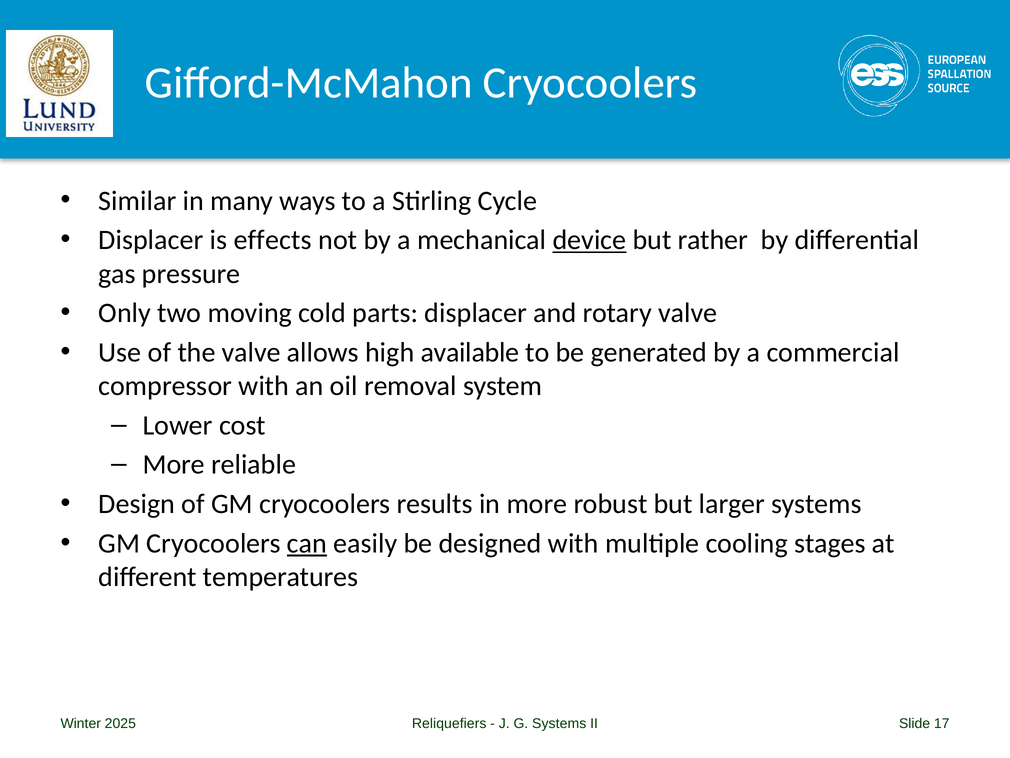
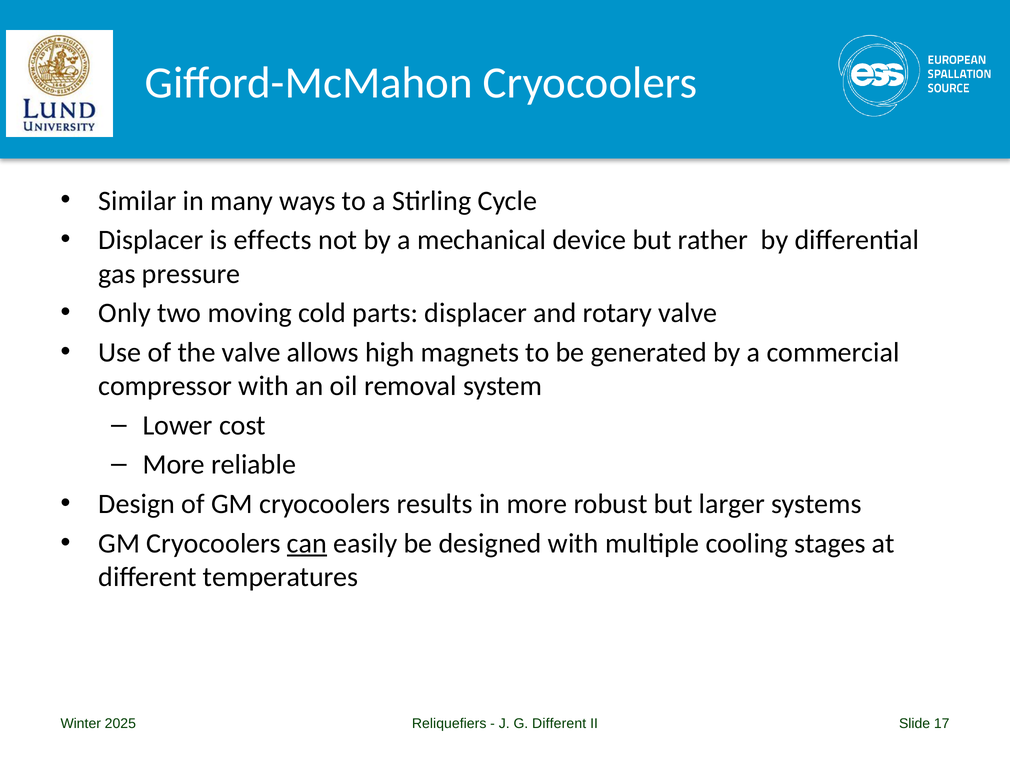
device underline: present -> none (589, 240)
available: available -> magnets (470, 352)
G Systems: Systems -> Different (559, 723)
